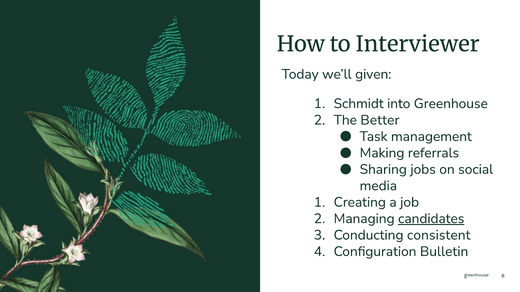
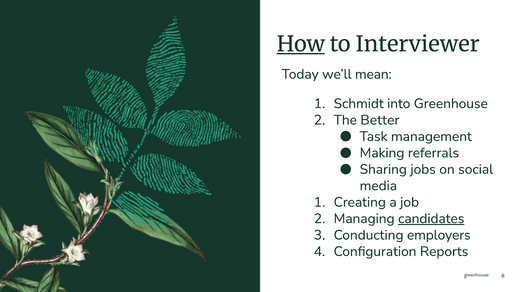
How underline: none -> present (301, 44)
given: given -> mean (373, 74)
consistent: consistent -> employers (439, 235)
Bulletin: Bulletin -> Reports (444, 252)
